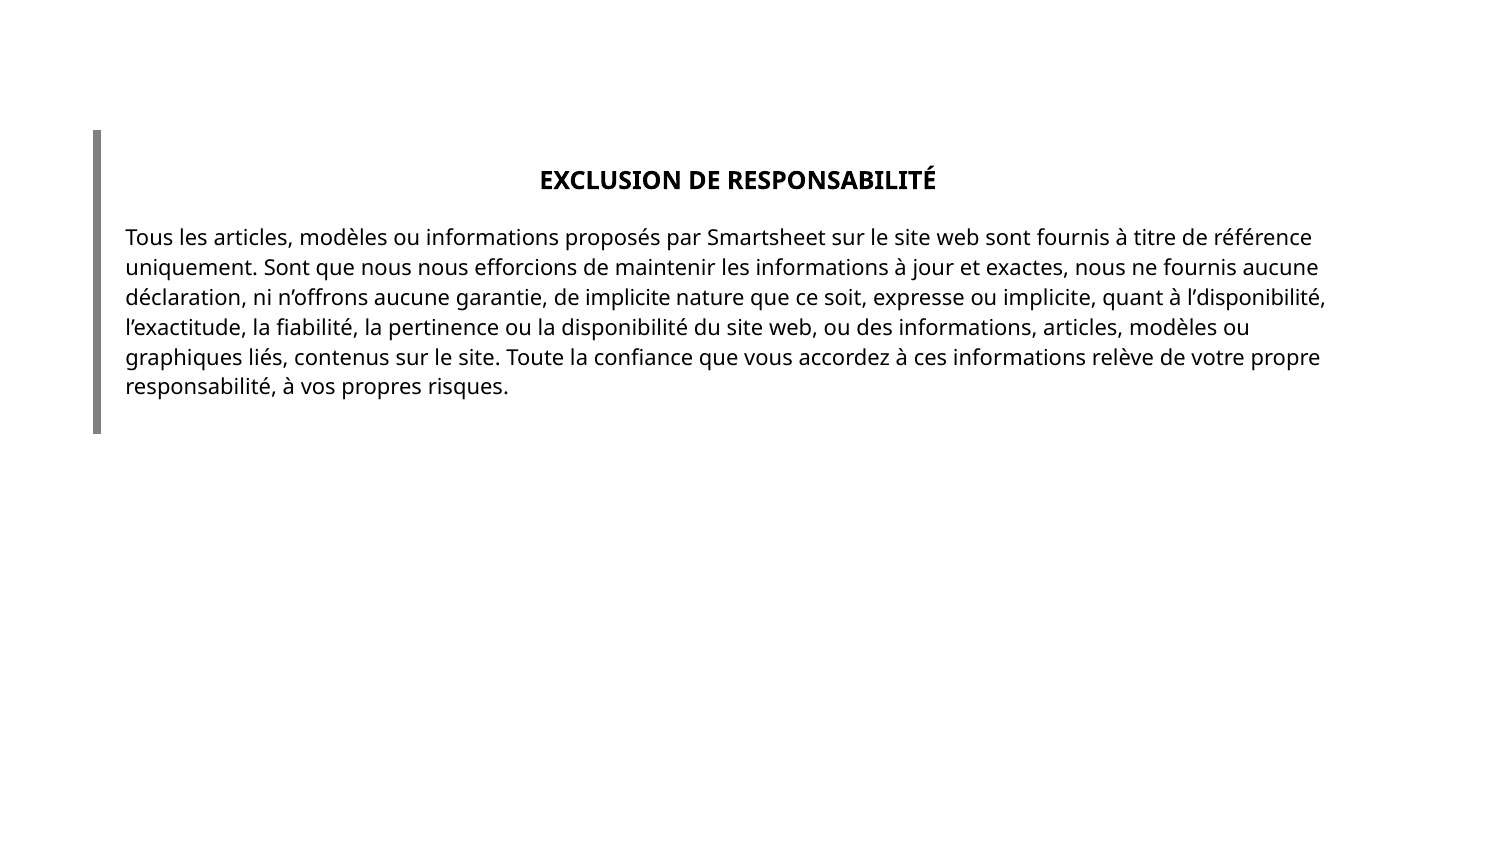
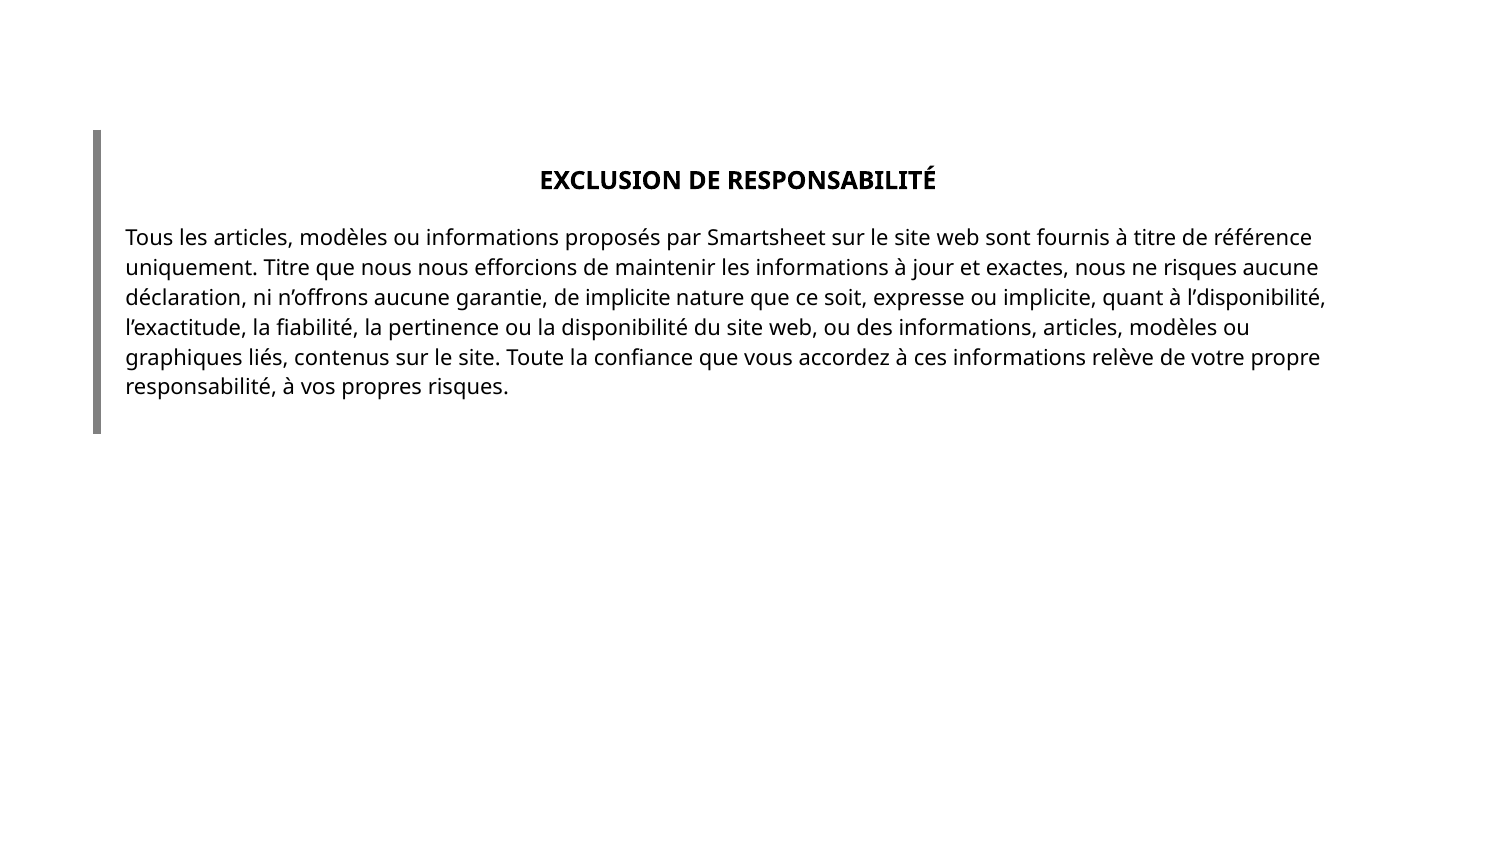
uniquement Sont: Sont -> Titre (287, 268)
ne fournis: fournis -> risques (1200, 268)
